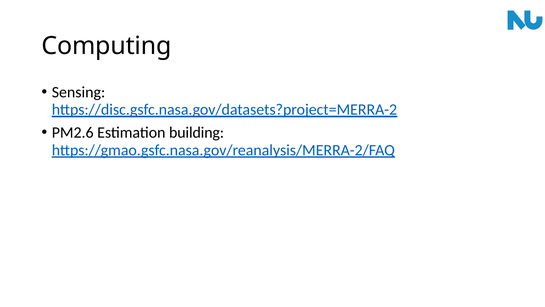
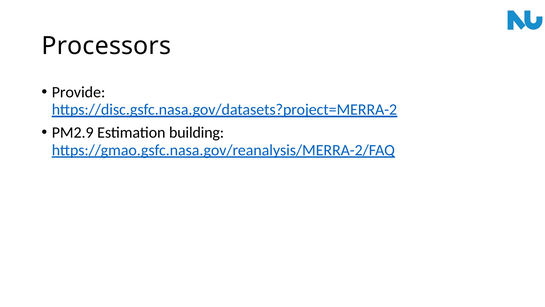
Computing: Computing -> Processors (106, 46)
Sensing: Sensing -> Provide (79, 92)
PM2.6: PM2.6 -> PM2.9 (73, 132)
